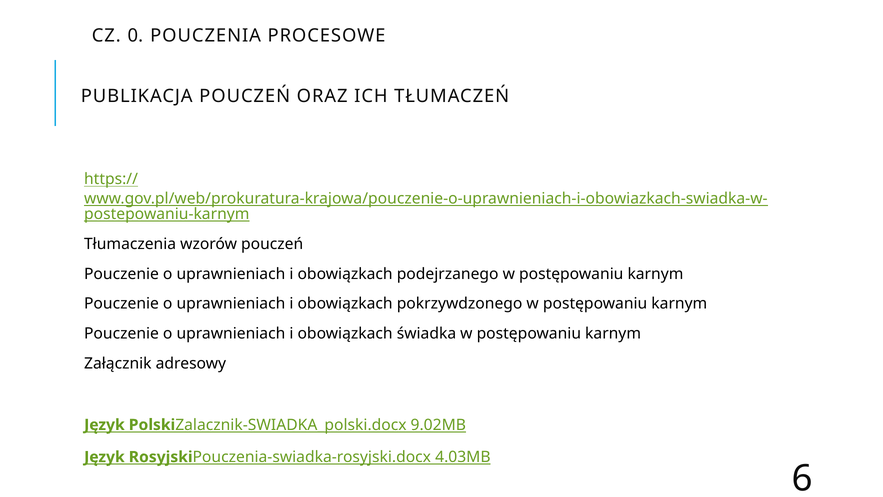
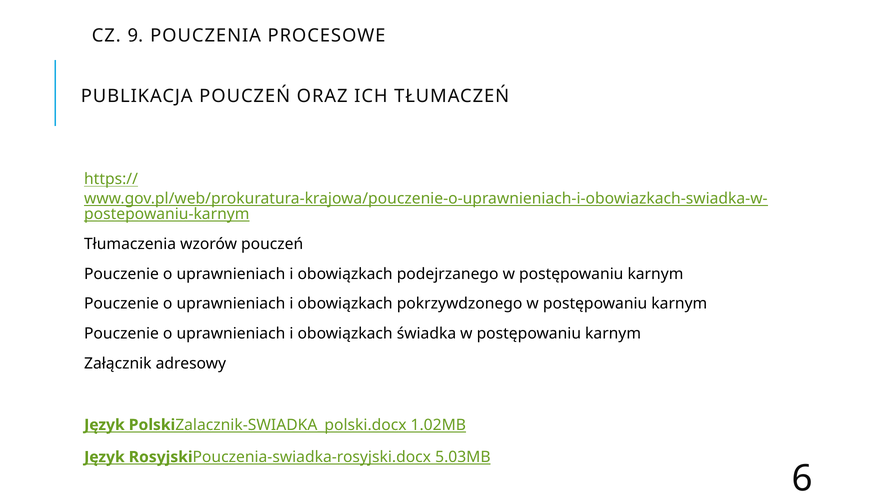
0: 0 -> 9 (135, 36)
9.02MB: 9.02MB -> 1.02MB (438, 425)
4.03MB: 4.03MB -> 5.03MB (463, 457)
